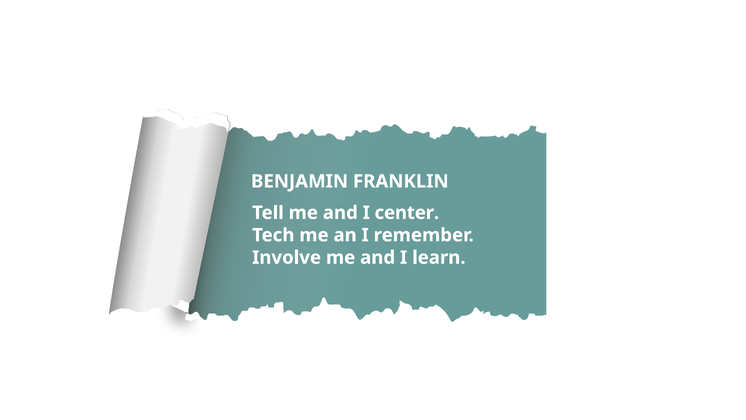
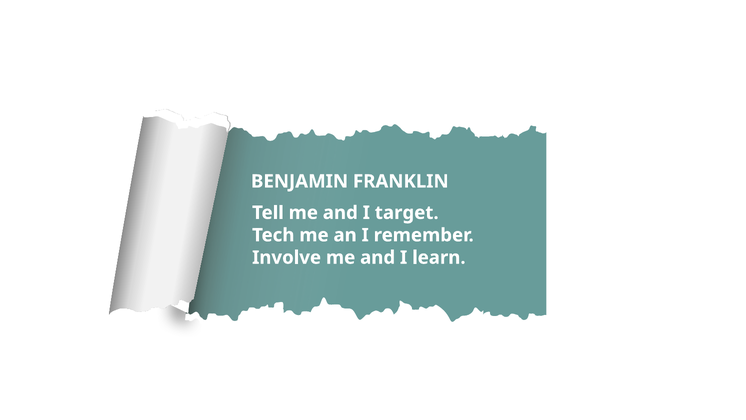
center: center -> target (407, 213)
